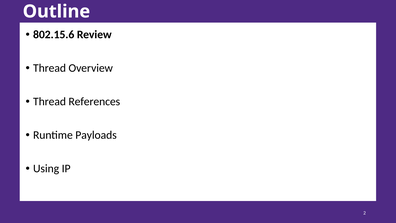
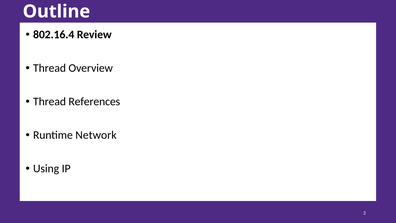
802.15.6: 802.15.6 -> 802.16.4 (54, 35)
Payloads: Payloads -> Network (96, 135)
